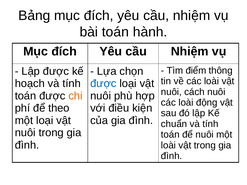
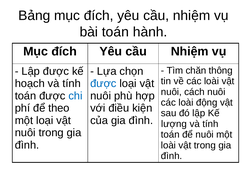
điểm: điểm -> chăn (196, 71)
chi colour: orange -> blue (75, 96)
chuẩn: chuẩn -> lượng (174, 124)
